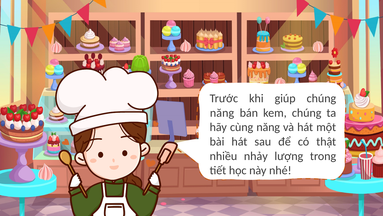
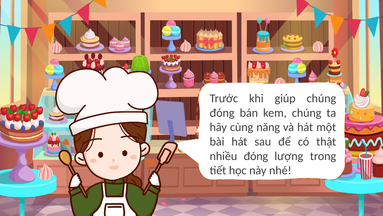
năng: năng -> đóng (222, 113)
nhiều nhảy: nhảy -> đóng (256, 156)
